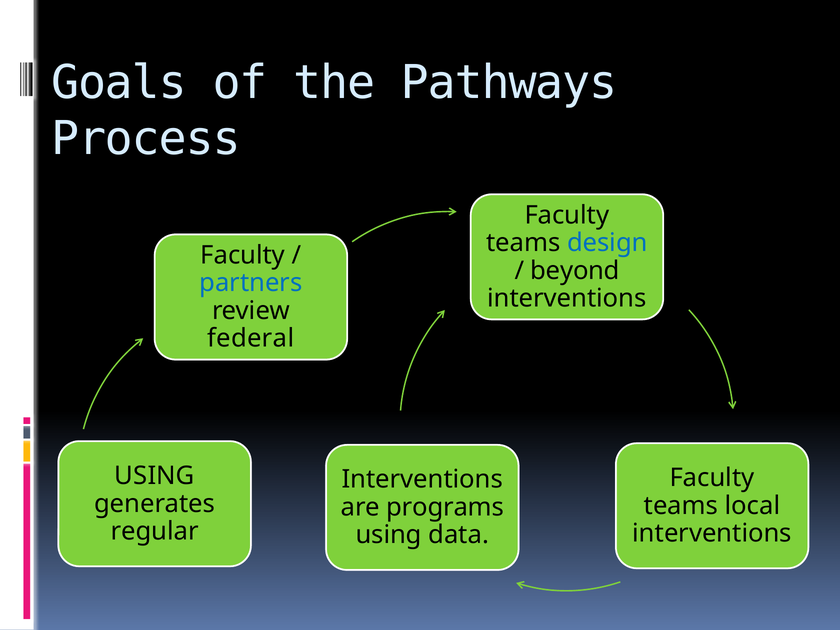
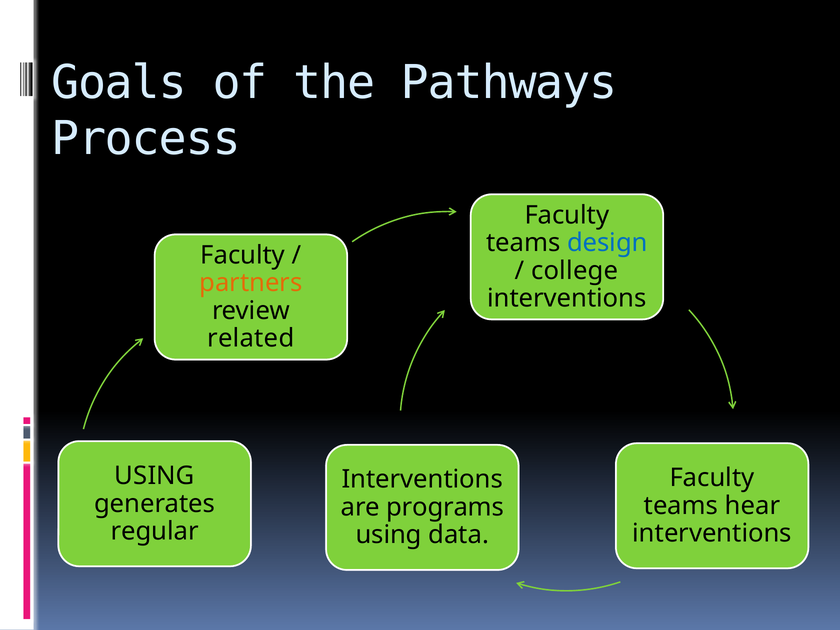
beyond: beyond -> college (575, 271)
partners colour: blue -> orange (251, 283)
federal: federal -> related (251, 338)
local: local -> hear (752, 506)
